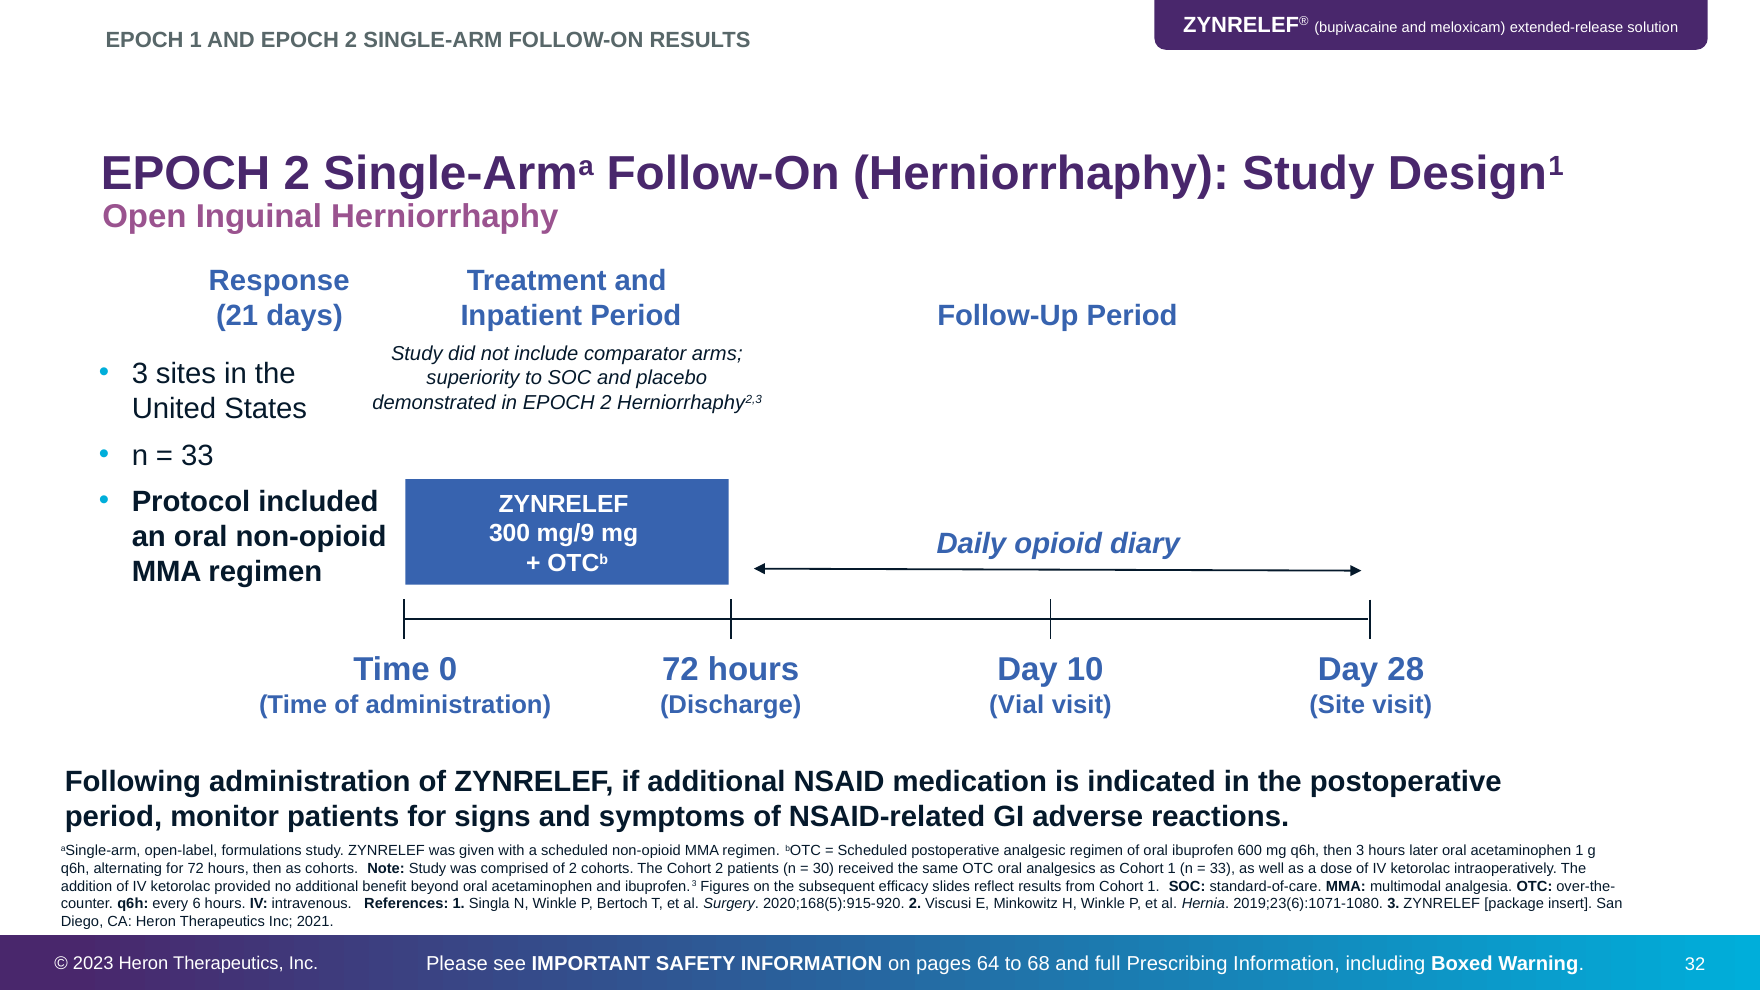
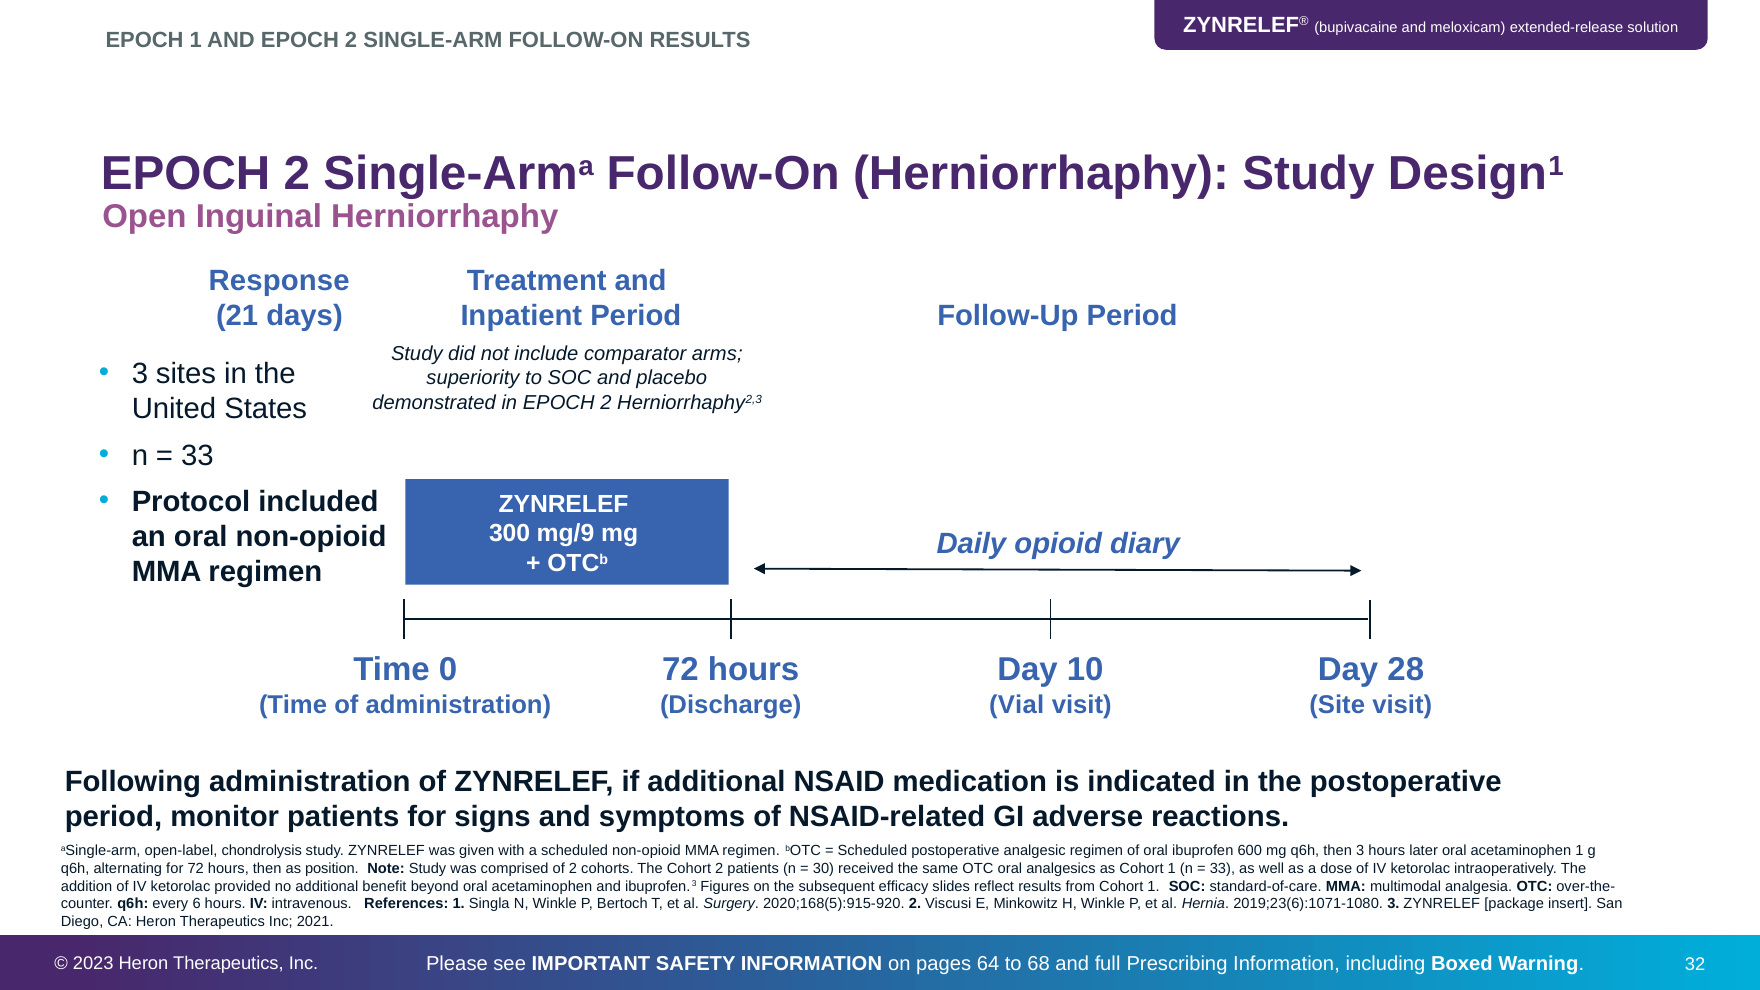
formulations: formulations -> chondrolysis (262, 851)
as cohorts: cohorts -> position (332, 869)
